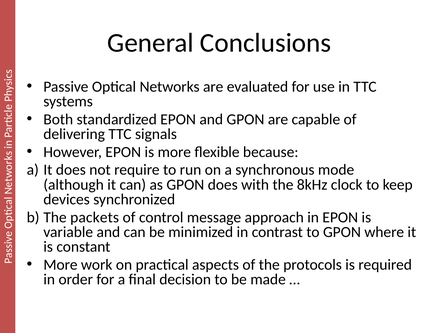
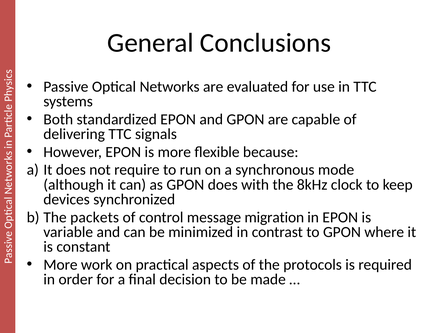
approach: approach -> migration (274, 218)
